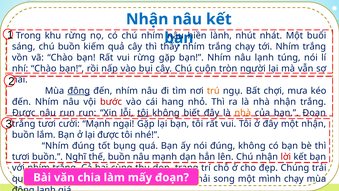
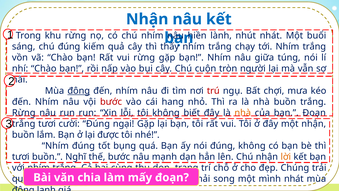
chú buồn: buồn -> đúng (69, 47)
nâu lạnh: lạnh -> giữa (264, 58)
trú colour: orange -> red (213, 91)
nhà nhận: nhận -> buồn (285, 102)
Được: Được -> Rừng (24, 113)
tôi underline: present -> none (143, 113)
cười Mạnh: Mạnh -> Đúng (96, 124)
thế buồn: buồn -> bước (119, 157)
lời colour: red -> orange (286, 157)
mình chạy: chạy -> nhát (294, 179)
